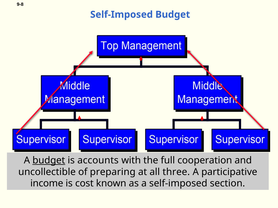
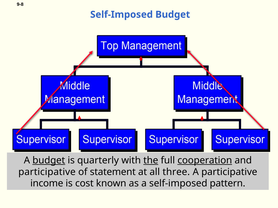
accounts: accounts -> quarterly (98, 161)
the underline: none -> present (151, 161)
cooperation underline: none -> present (205, 161)
uncollectible: uncollectible -> participative (47, 172)
preparing: preparing -> statement (113, 172)
section: section -> pattern (228, 184)
